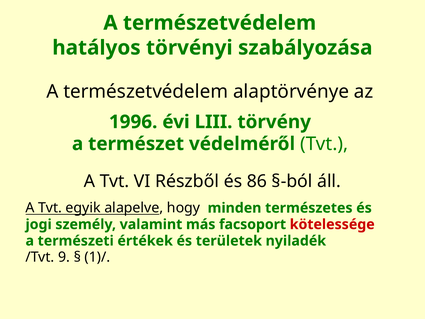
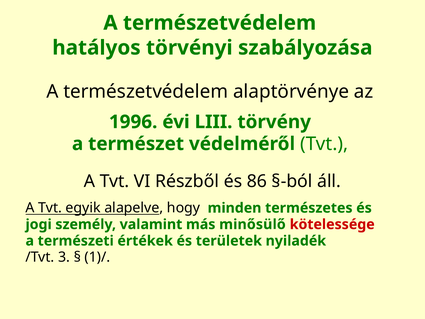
facsoport: facsoport -> minősülő (252, 224)
9: 9 -> 3 (64, 257)
